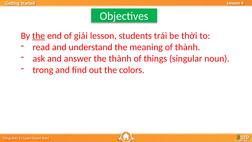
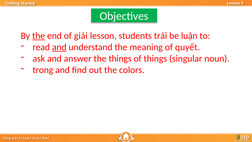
thời: thời -> luận (189, 36)
and underline: none -> present (59, 47)
of thành: thành -> quyết (188, 47)
the thành: thành -> things (120, 58)
